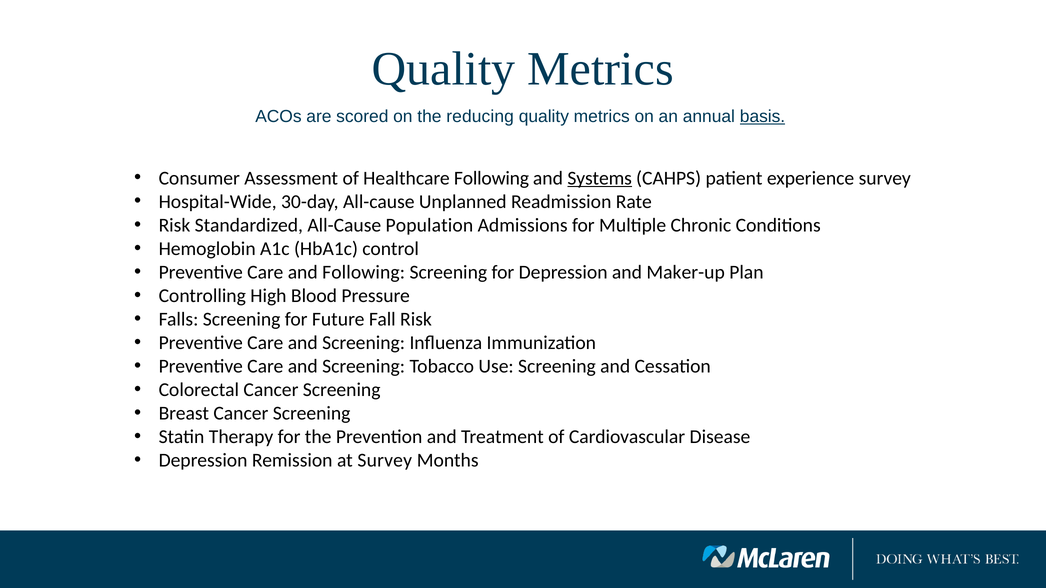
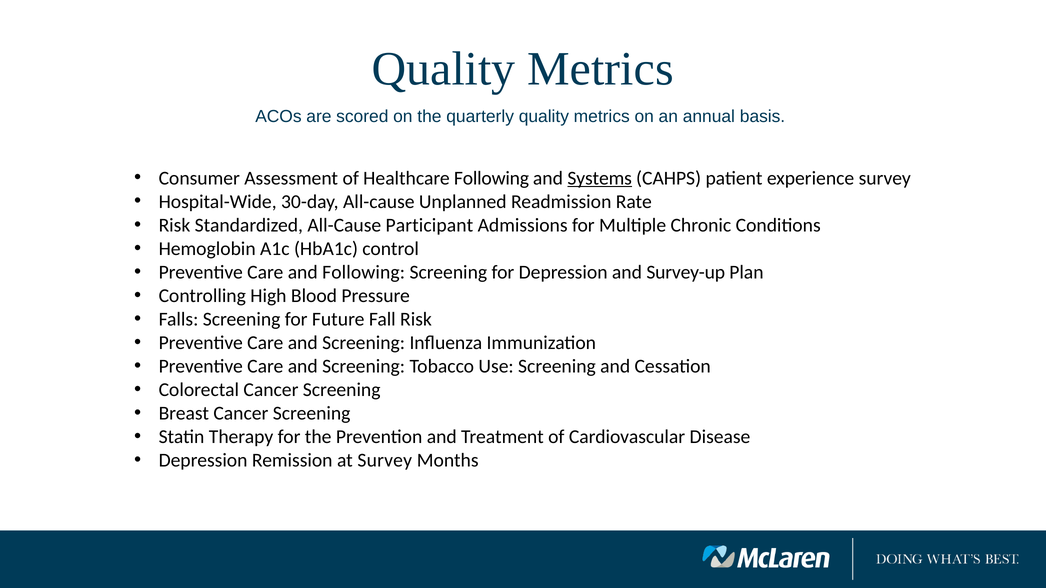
reducing: reducing -> quarterly (480, 117)
basis underline: present -> none (763, 117)
Population: Population -> Participant (429, 225)
Maker-up: Maker-up -> Survey-up (686, 272)
